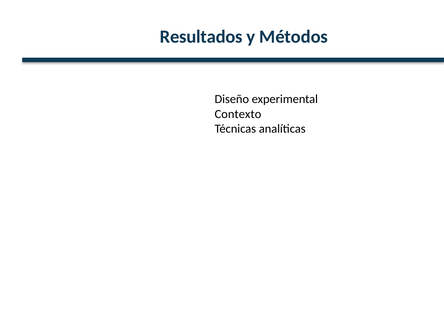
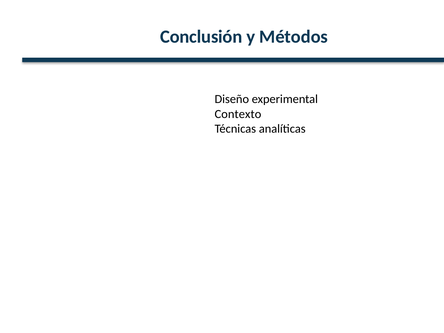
Resultados: Resultados -> Conclusión (201, 37)
